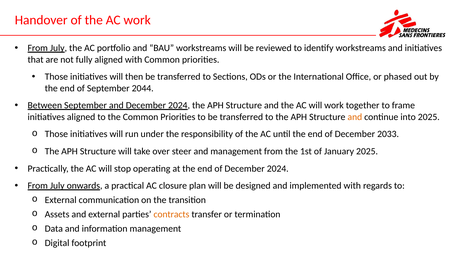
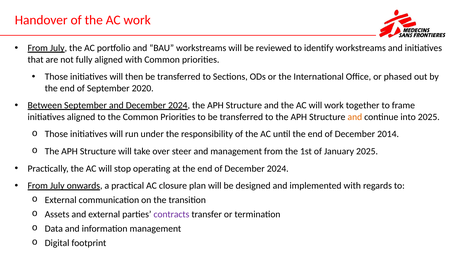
2044: 2044 -> 2020 (143, 88)
2033: 2033 -> 2014 (388, 134)
contracts colour: orange -> purple (171, 214)
